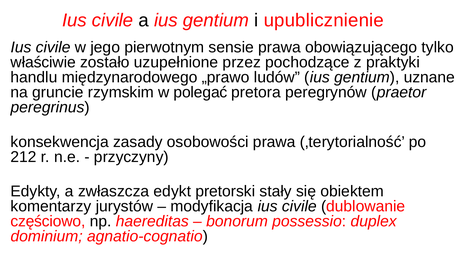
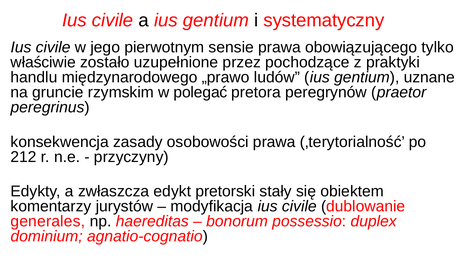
upublicznienie: upublicznienie -> systematyczny (324, 20)
częściowo: częściowo -> generales (48, 221)
